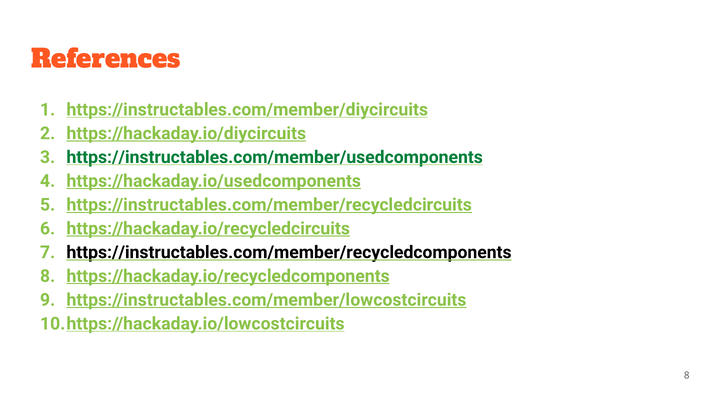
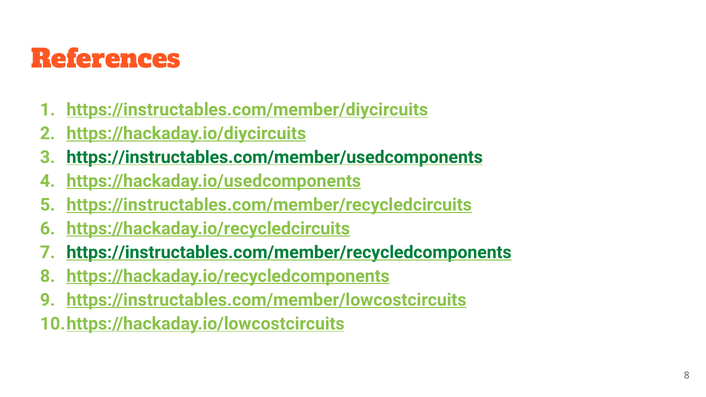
https://instructables.com/member/recycledcomponents colour: black -> green (289, 252)
